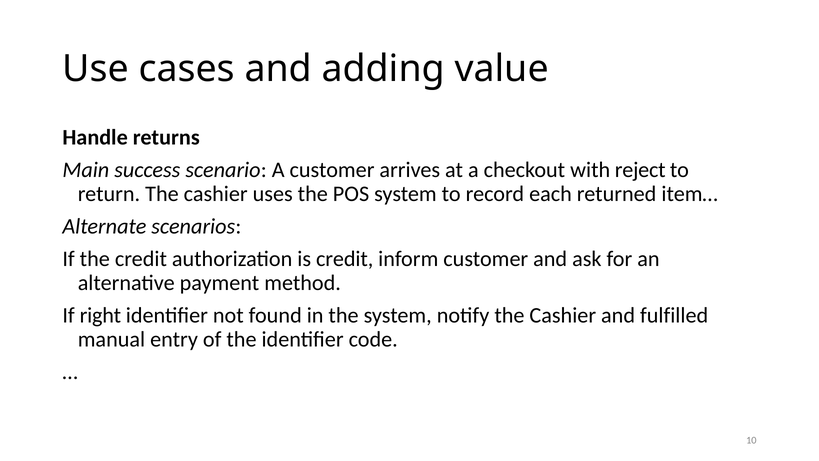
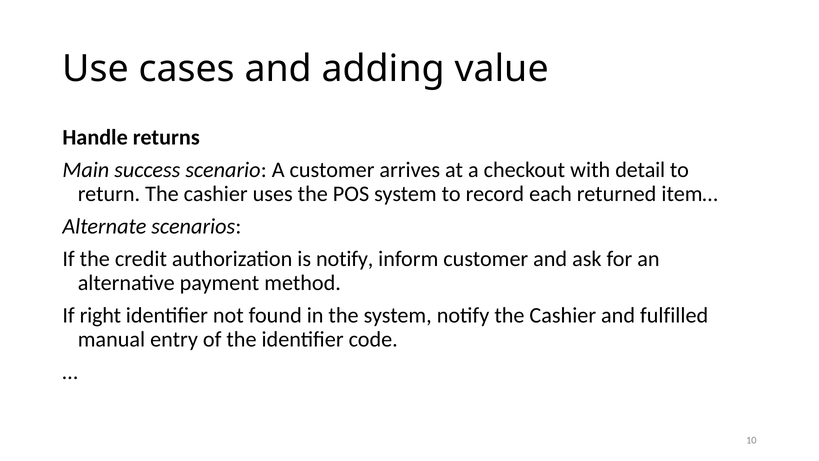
reject: reject -> detail (640, 170)
is credit: credit -> notify (345, 259)
